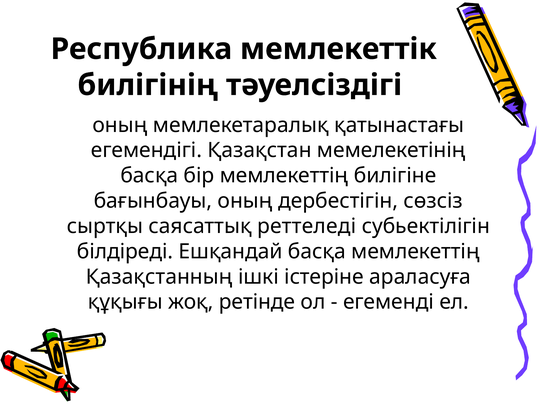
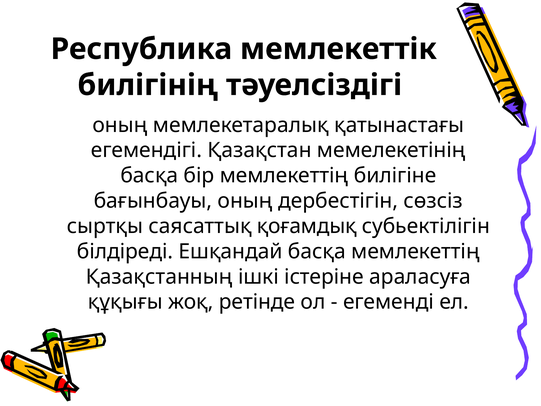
реттеледі: реттеледі -> қоғамдық (307, 226)
